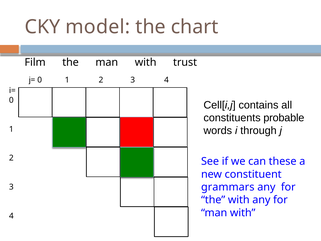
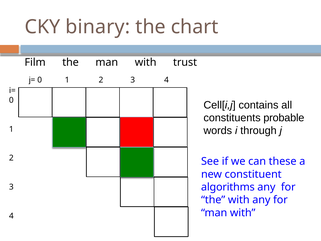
model: model -> binary (98, 27)
grammars: grammars -> algorithms (228, 187)
